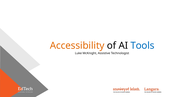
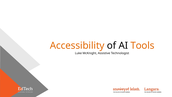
Tools colour: blue -> orange (142, 45)
